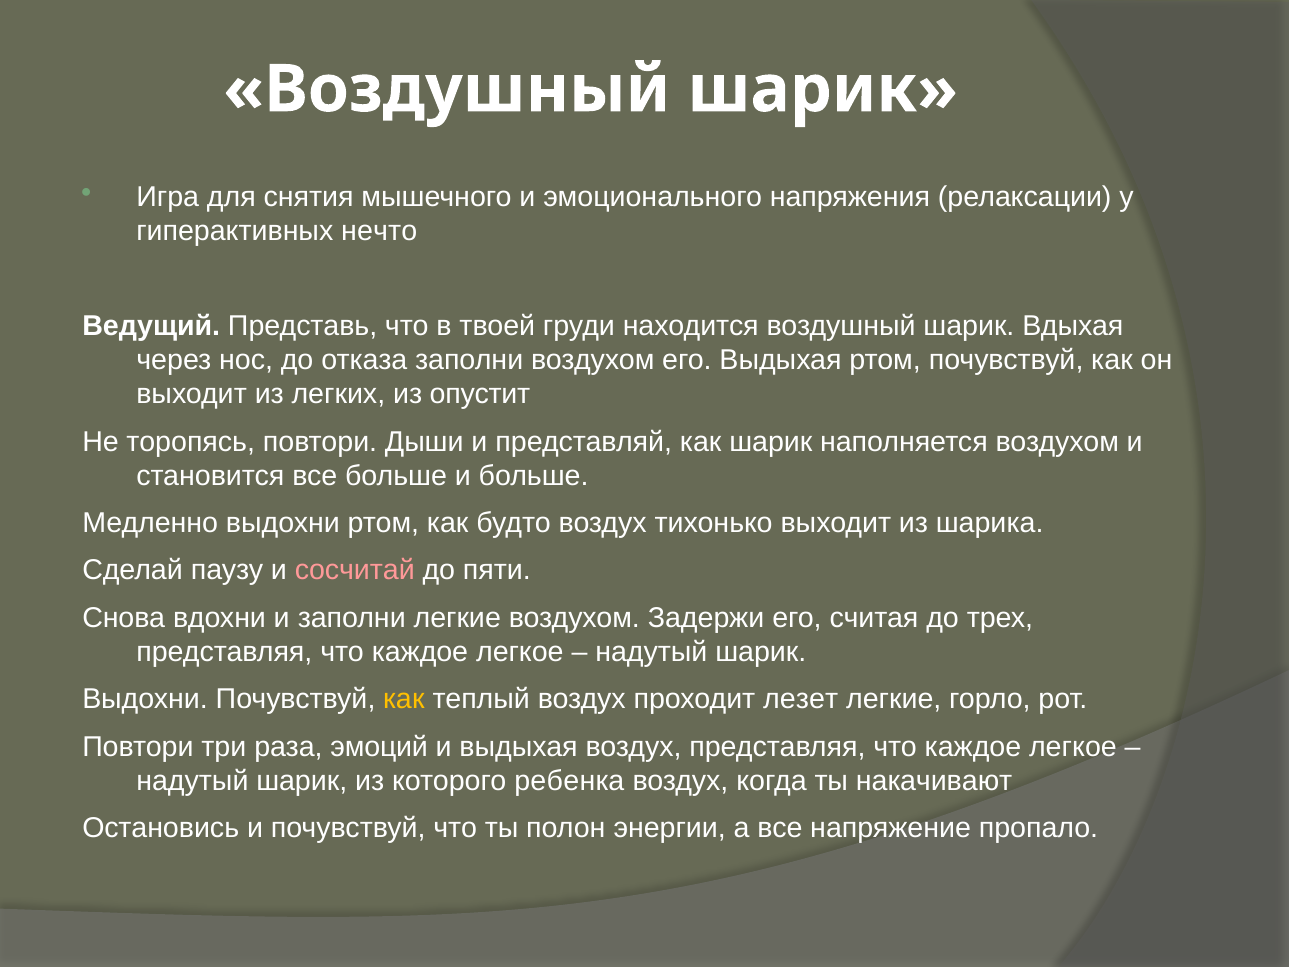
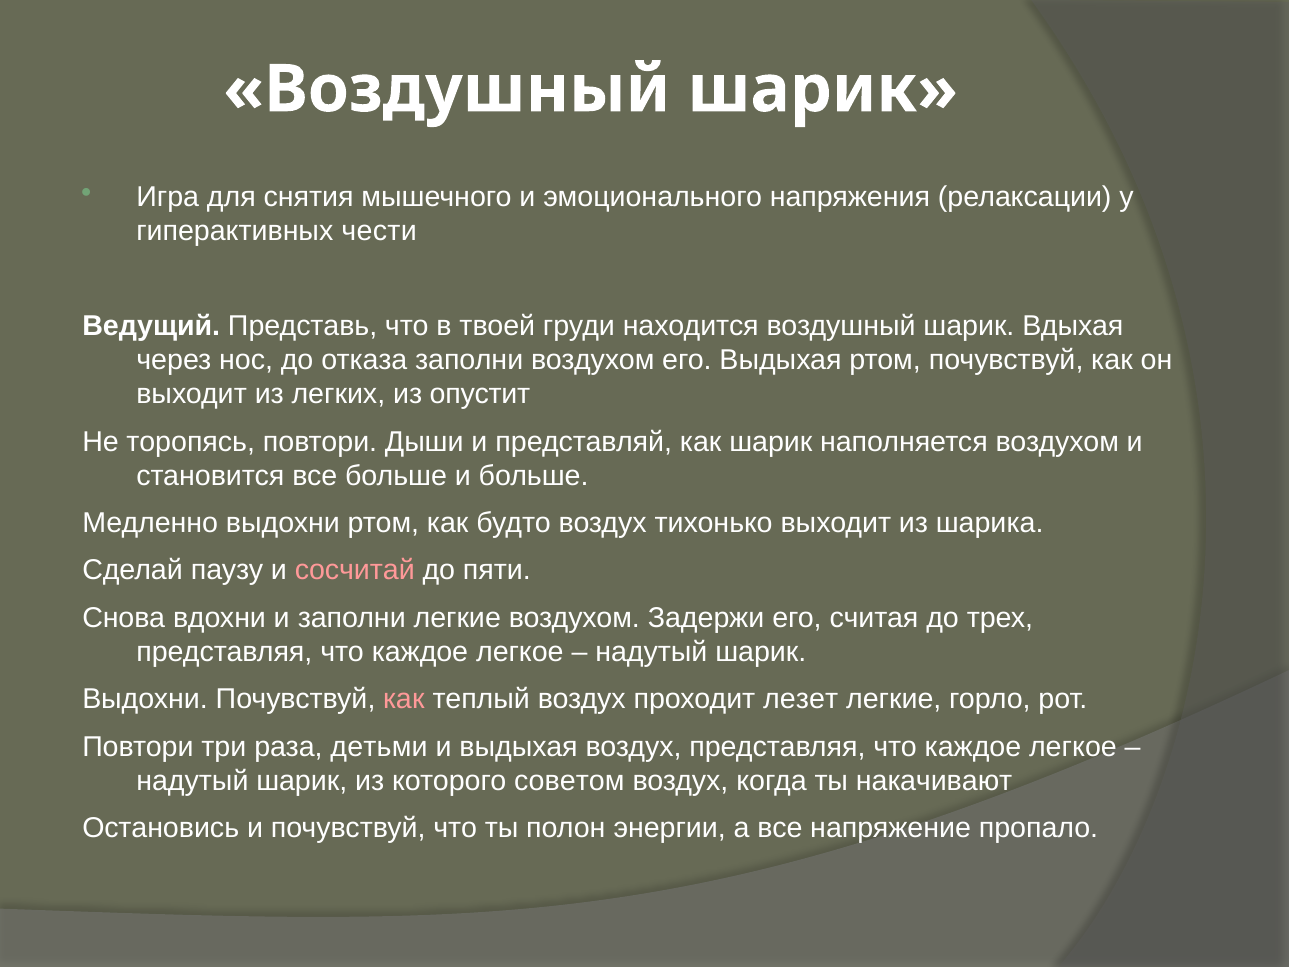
нечто: нечто -> чести (379, 231)
как colour: yellow -> pink (404, 699)
эмоций: эмоций -> детьми (379, 746)
ребенка: ребенка -> советом (569, 781)
